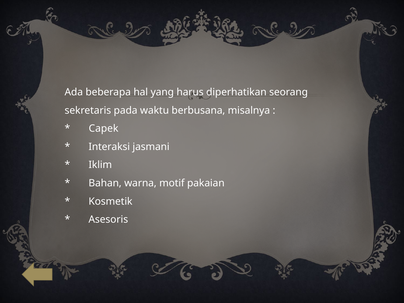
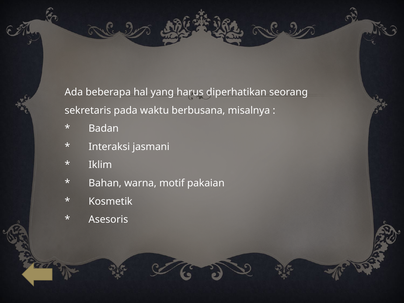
Capek: Capek -> Badan (104, 129)
